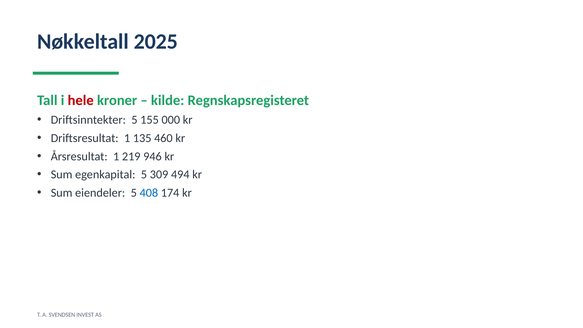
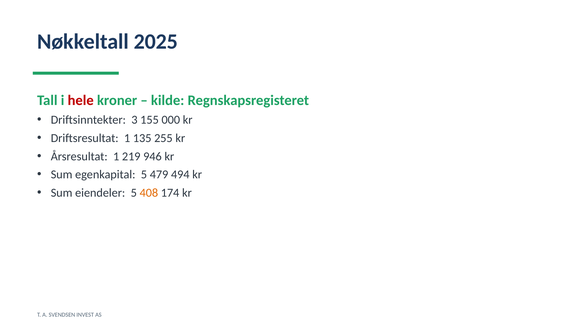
Driftsinntekter 5: 5 -> 3 (134, 120)
460: 460 -> 255 (163, 138)
309: 309 -> 479 (159, 175)
408 colour: blue -> orange (149, 193)
